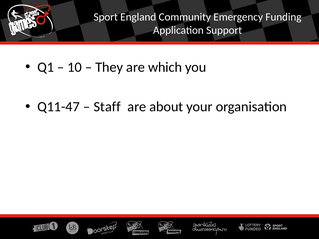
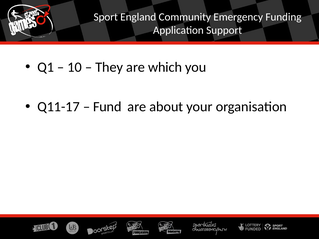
Q11-47: Q11-47 -> Q11-17 (59, 107)
Staff: Staff -> Fund (107, 107)
